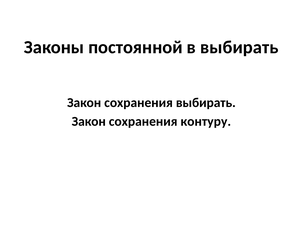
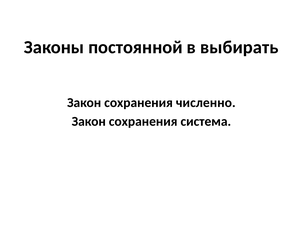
сохранения выбирать: выбирать -> численно (206, 103)
контуру: контуру -> система (206, 122)
